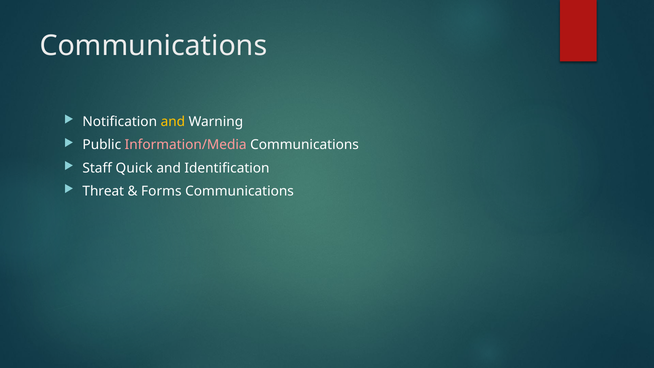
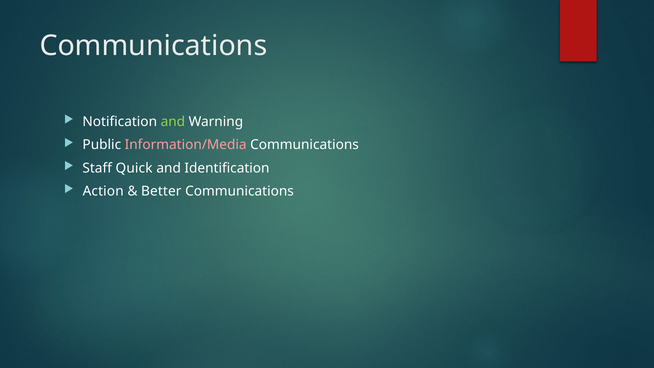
and colour: yellow -> light green (173, 122)
Threat: Threat -> Action (103, 191)
Forms: Forms -> Better (161, 191)
